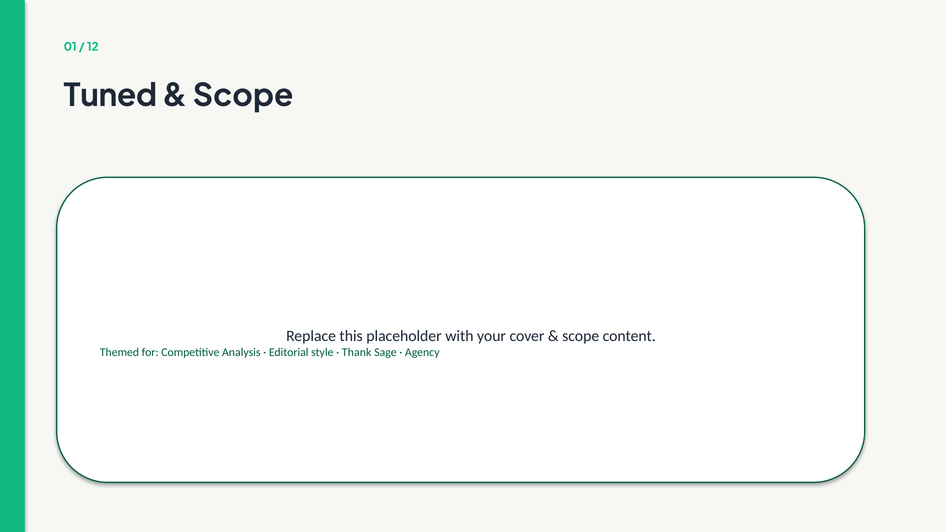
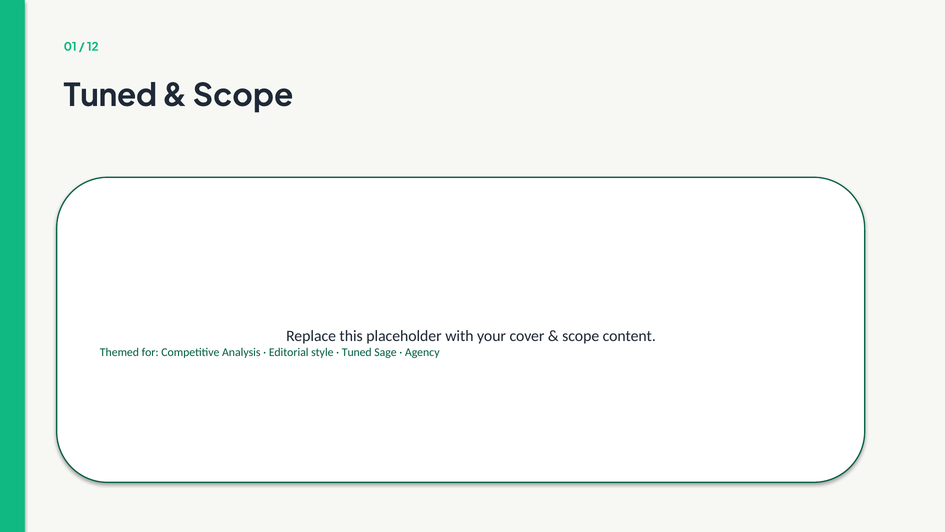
Thank: Thank -> Tuned (357, 352)
